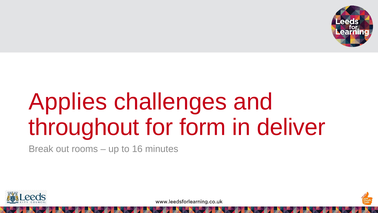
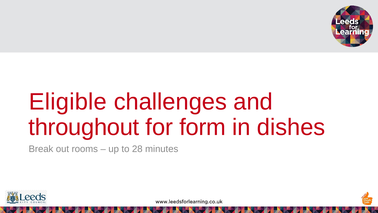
Applies: Applies -> Eligible (68, 102)
deliver: deliver -> dishes (291, 127)
16: 16 -> 28 (137, 149)
